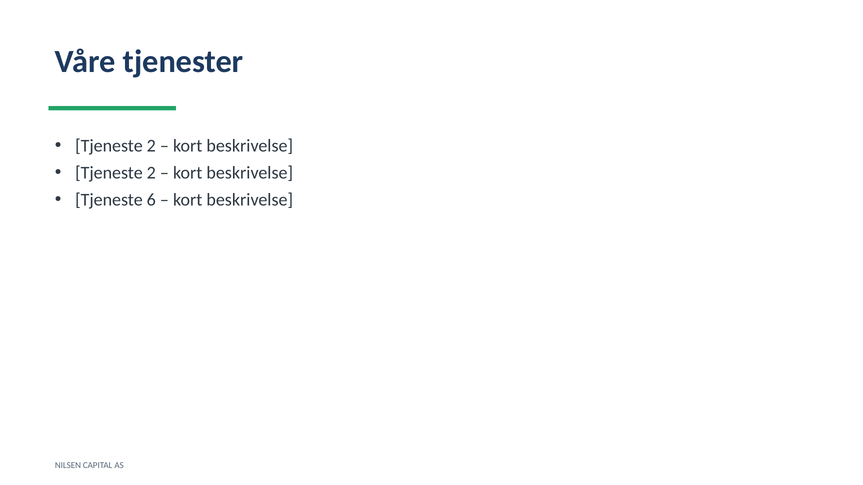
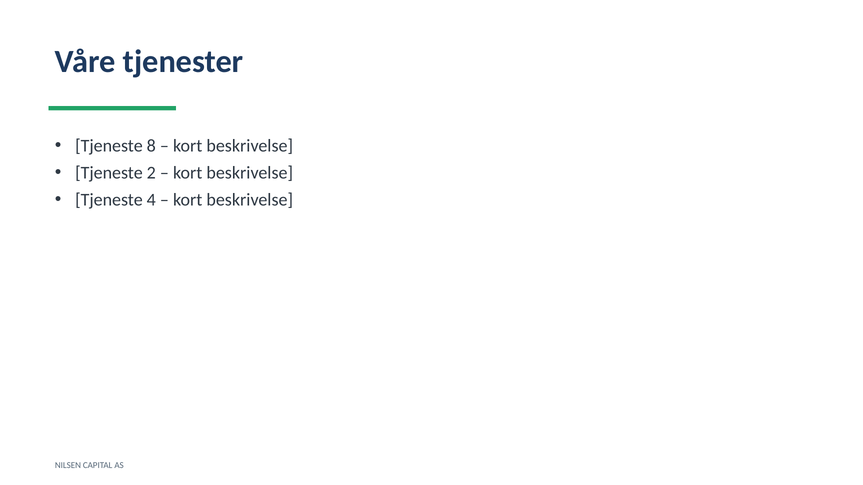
2: 2 -> 8 (151, 146)
6: 6 -> 4 (151, 200)
